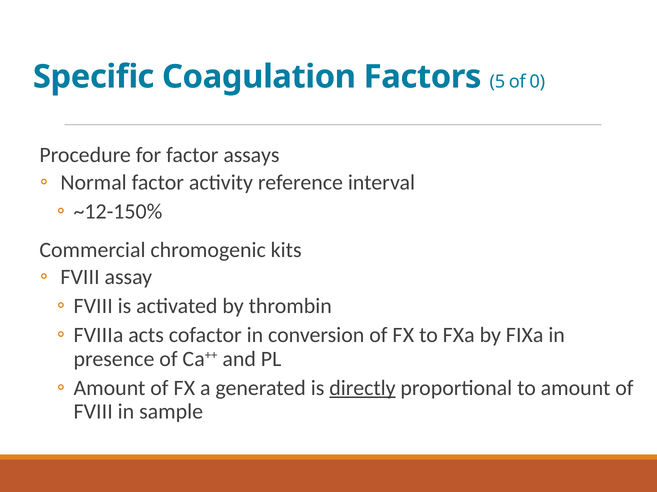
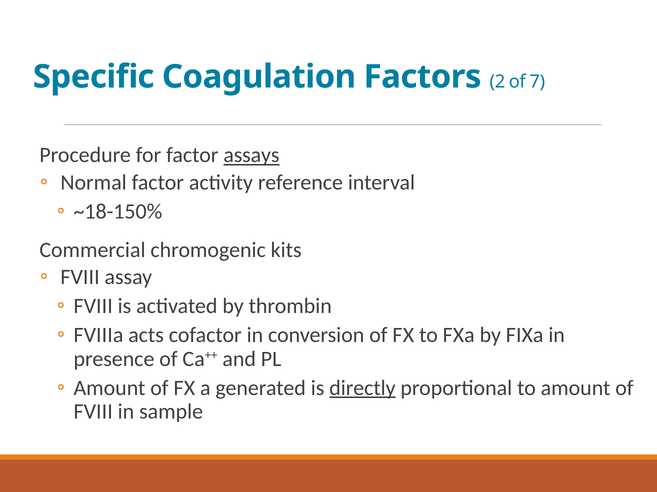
5: 5 -> 2 (497, 82)
0: 0 -> 7 (537, 82)
assays underline: none -> present (251, 155)
~12-150%: ~12-150% -> ~18-150% (118, 212)
